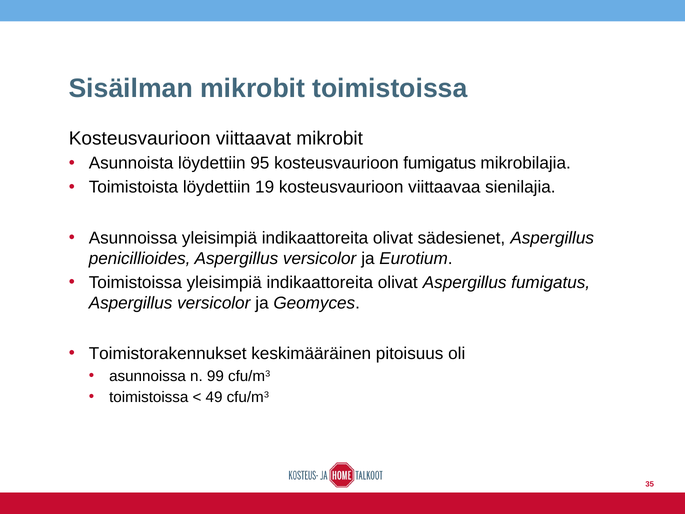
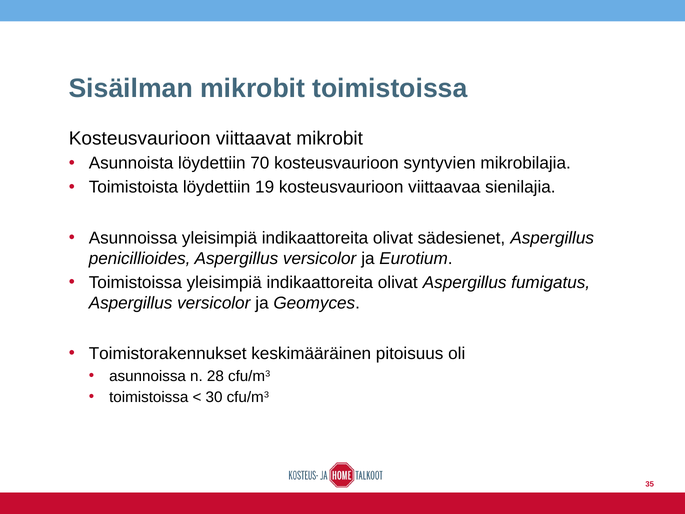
95: 95 -> 70 (260, 163)
kosteusvaurioon fumigatus: fumigatus -> syntyvien (440, 163)
99: 99 -> 28 (215, 376)
49: 49 -> 30 (214, 397)
